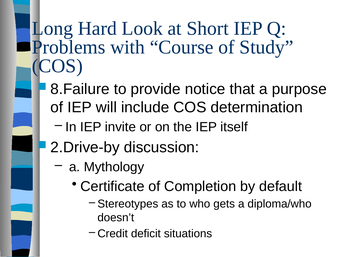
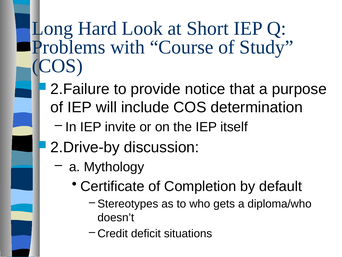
8.Failure: 8.Failure -> 2.Failure (80, 89)
